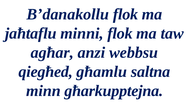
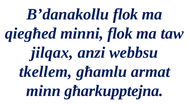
jaħtaflu: jaħtaflu -> qiegħed (31, 33)
agħar: agħar -> jilqax (52, 53)
qiegħed: qiegħed -> tkellem (45, 72)
saltna: saltna -> armat (151, 72)
